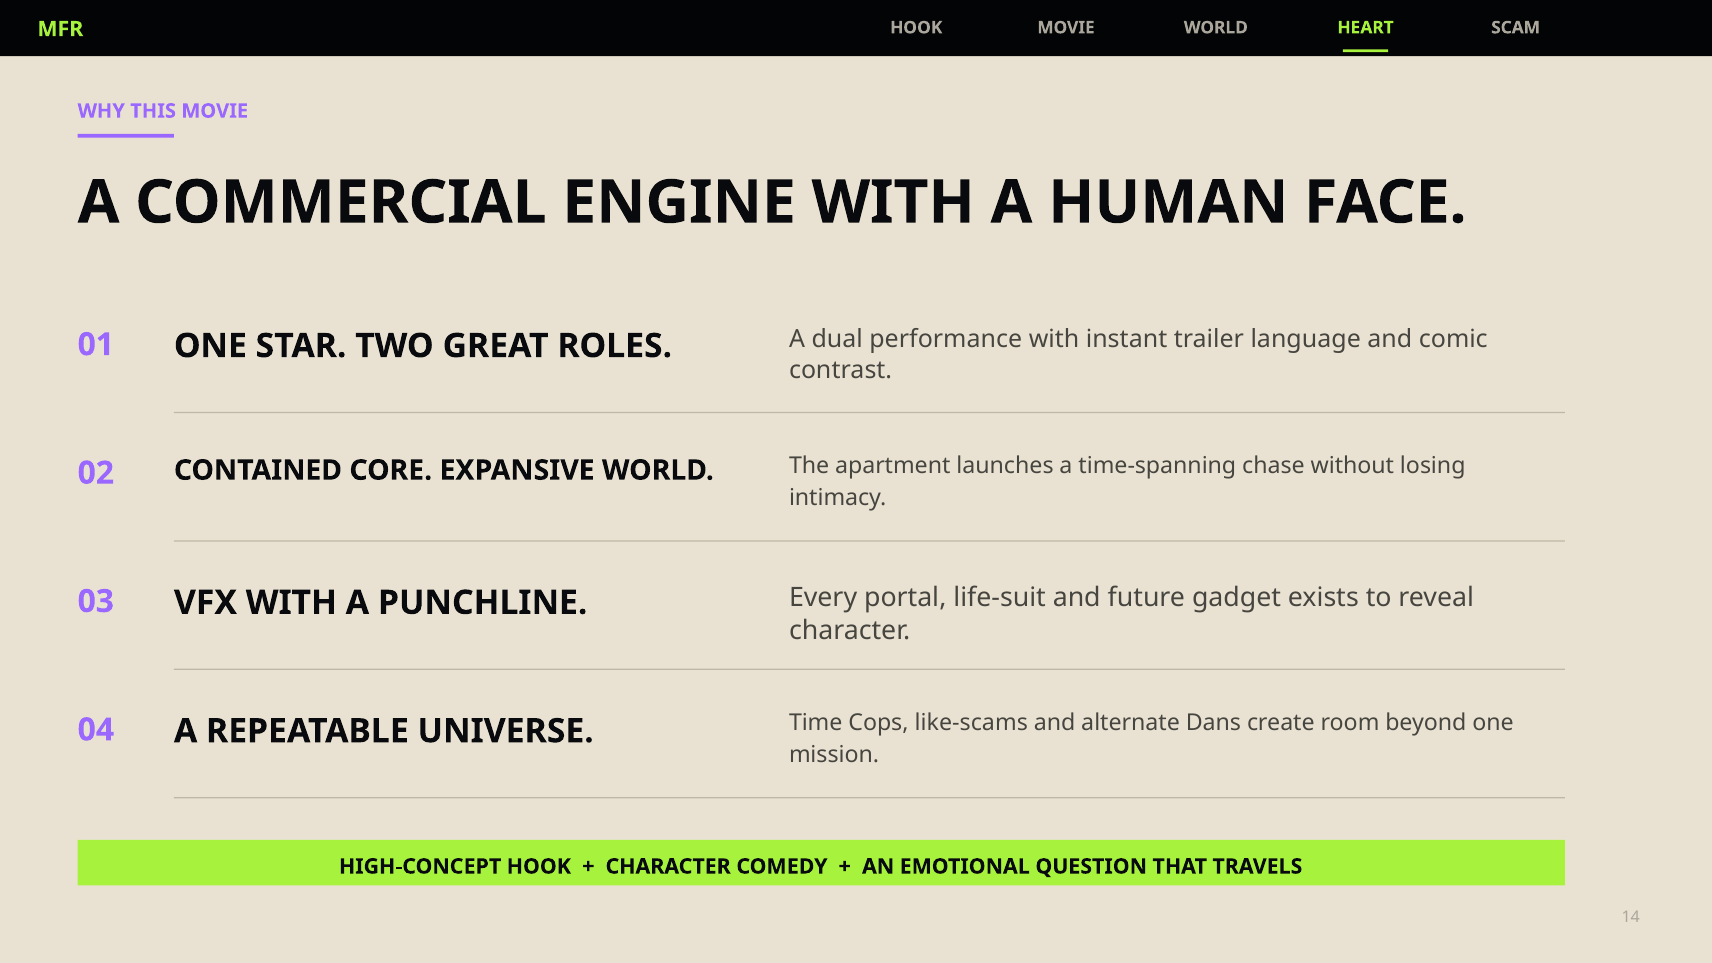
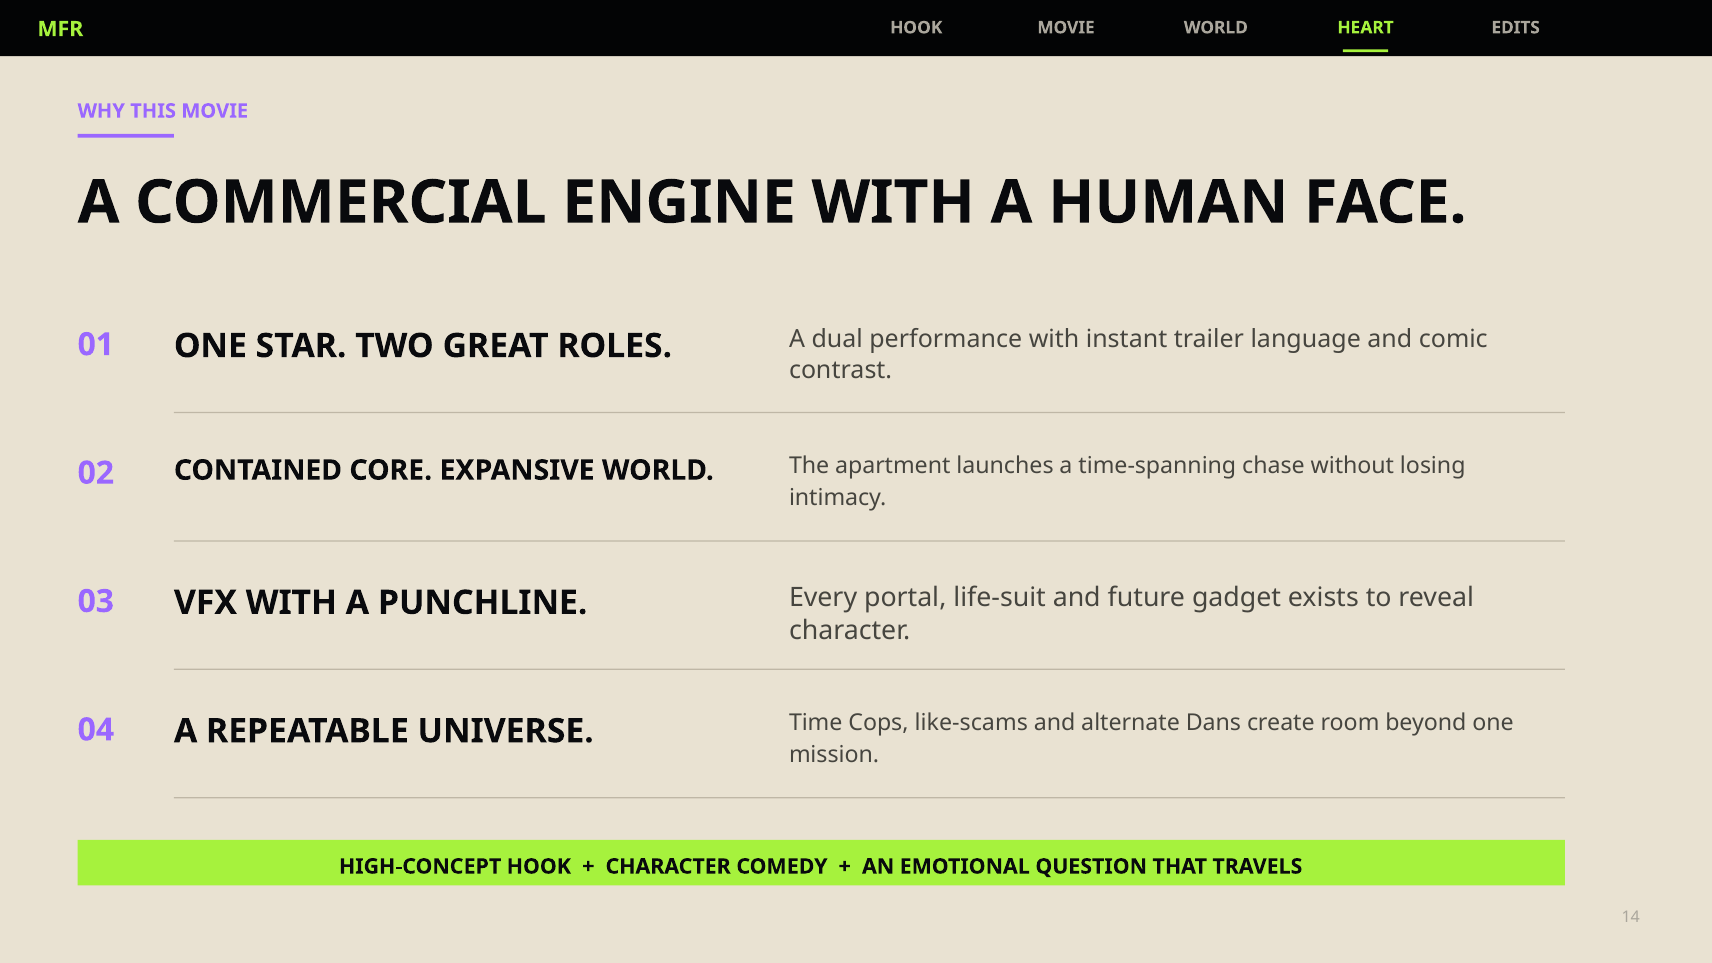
SCAM: SCAM -> EDITS (1516, 28)
